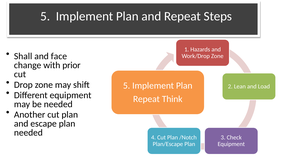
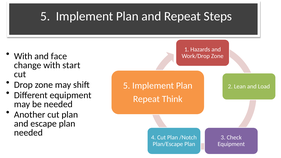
Shall: Shall -> With (23, 56)
prior: prior -> start (71, 65)
